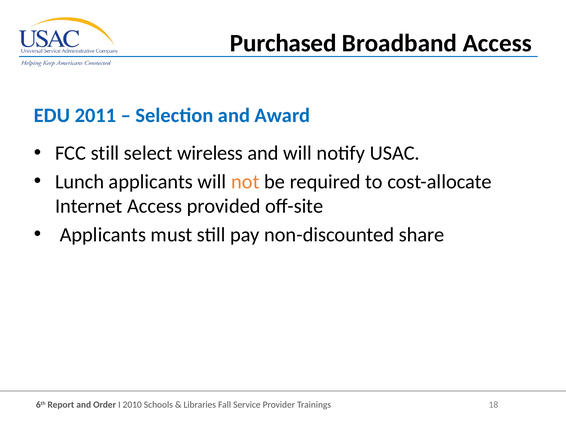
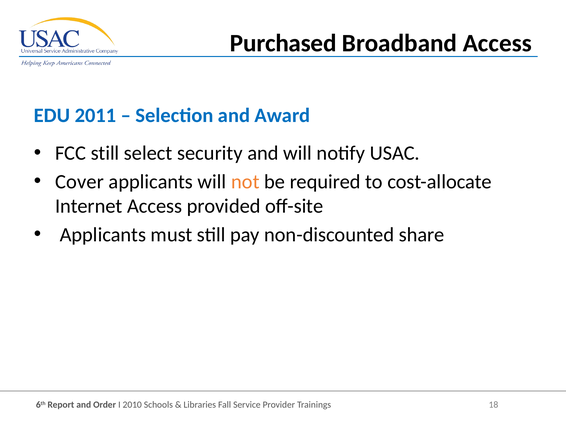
wireless: wireless -> security (210, 153)
Lunch: Lunch -> Cover (79, 182)
